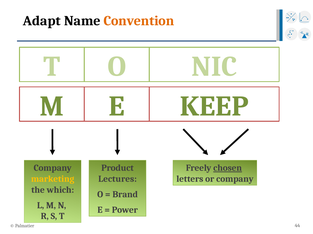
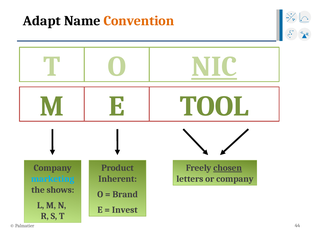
NIC underline: none -> present (214, 67)
KEEP: KEEP -> TOOL (214, 106)
marketing colour: yellow -> light blue (53, 179)
Lectures: Lectures -> Inherent (118, 179)
which: which -> shows (60, 190)
Power: Power -> Invest (125, 210)
